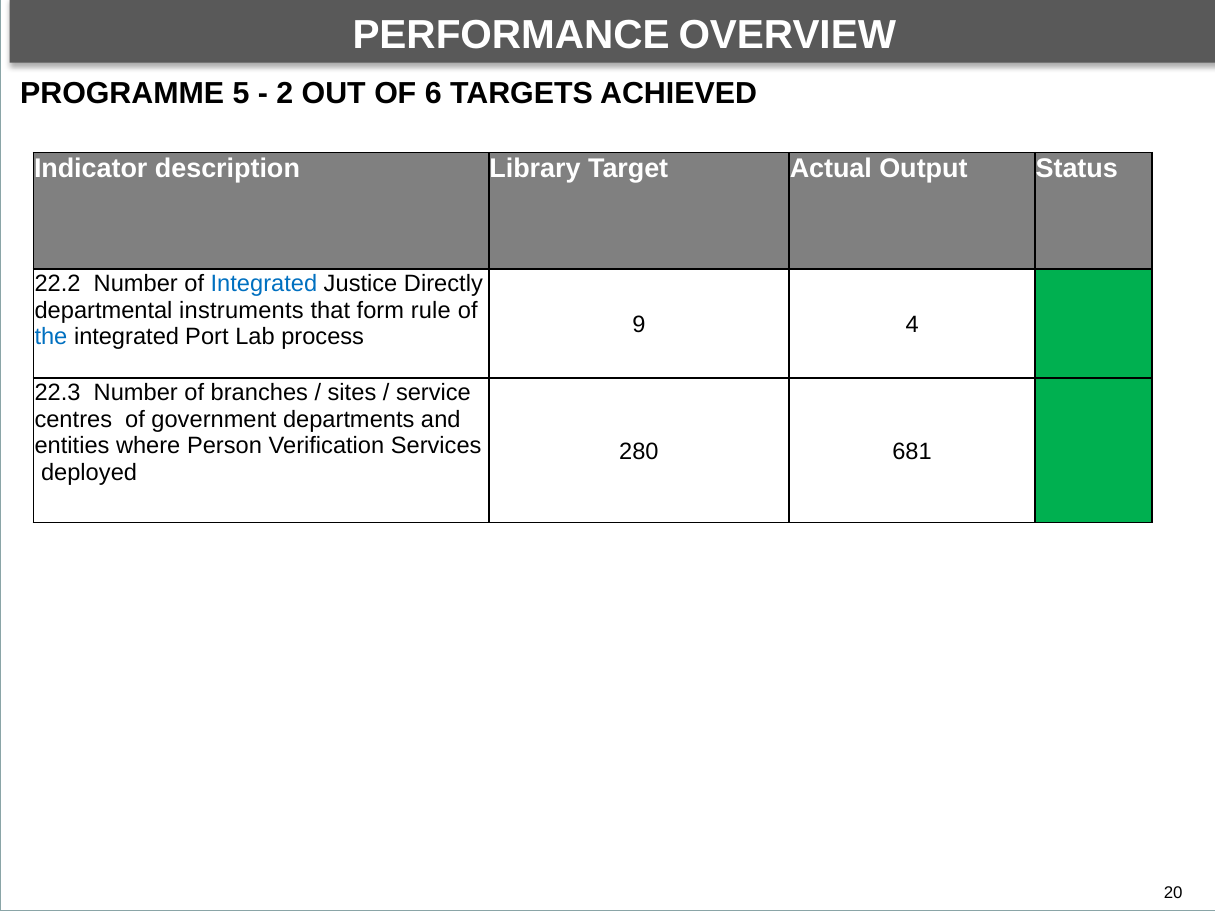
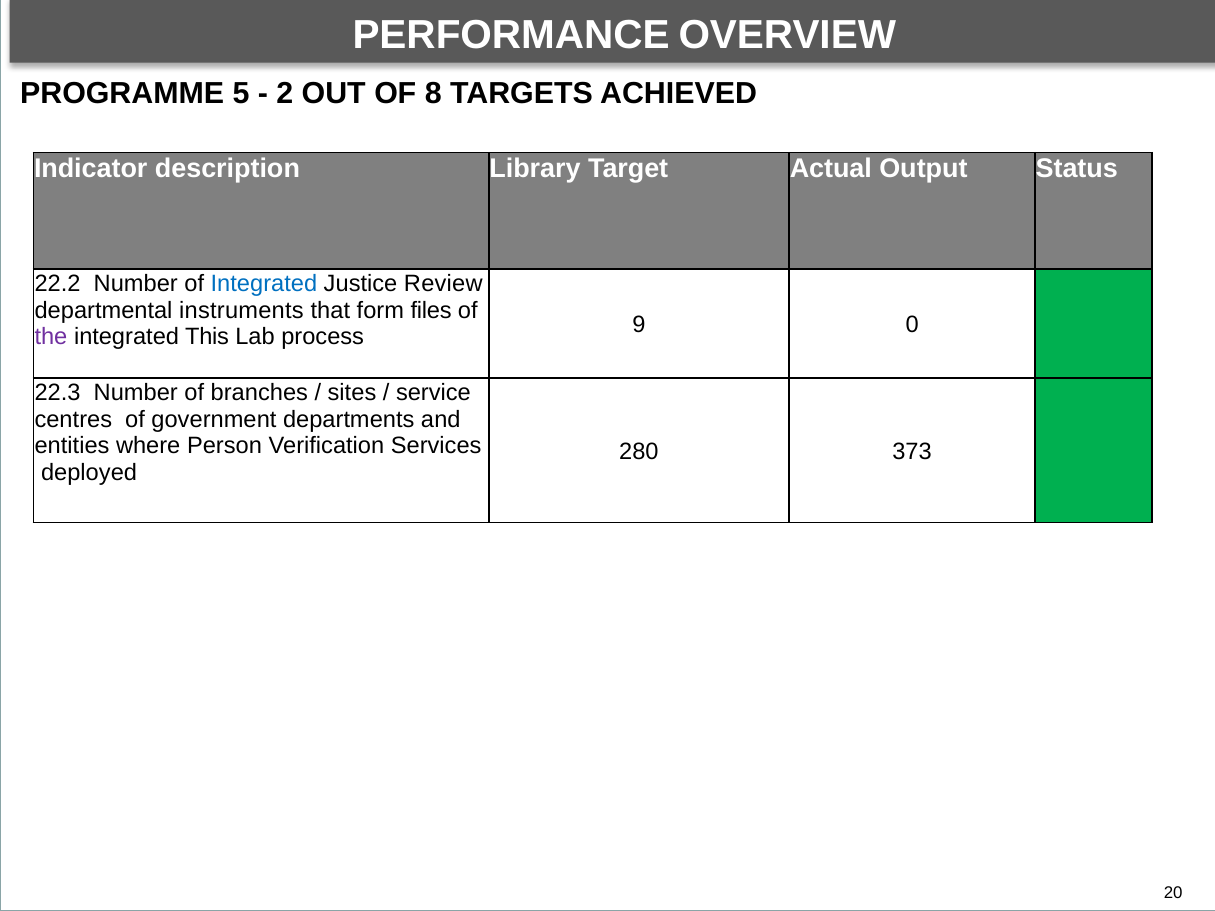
6: 6 -> 8 (433, 93)
Justice Directly: Directly -> Review (443, 284)
rule: rule -> files (431, 311)
4: 4 -> 0 (912, 325)
the colour: blue -> purple (51, 337)
Port: Port -> This (207, 337)
681: 681 -> 373 (912, 451)
